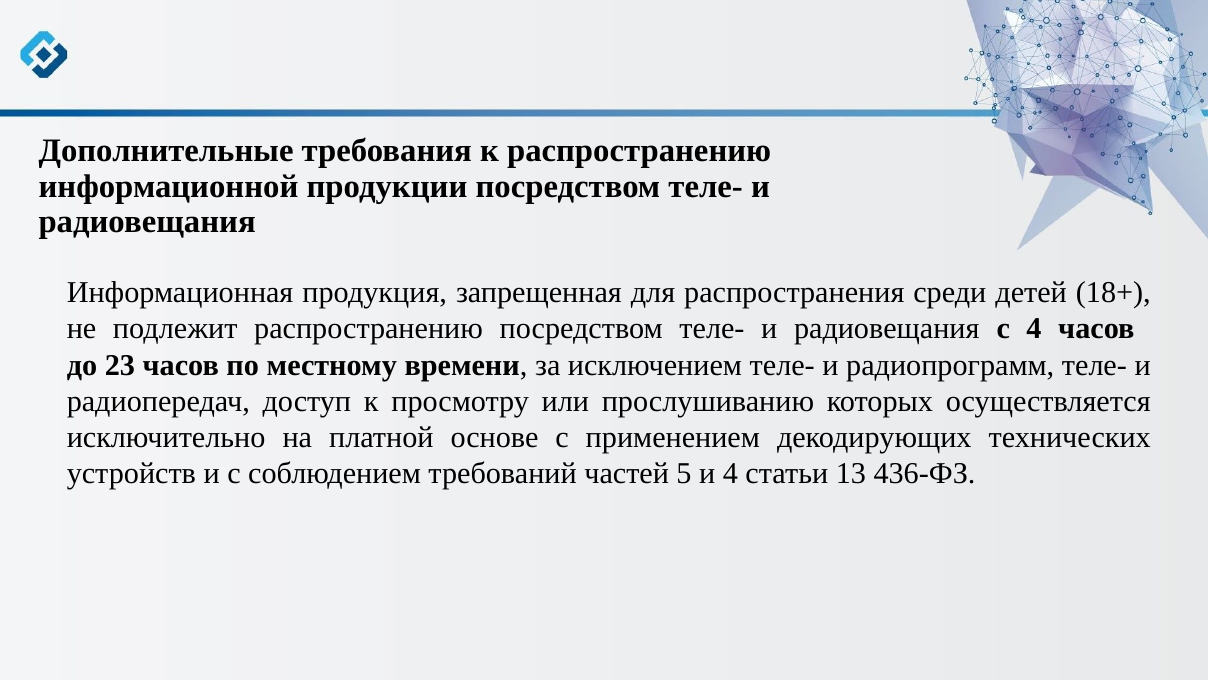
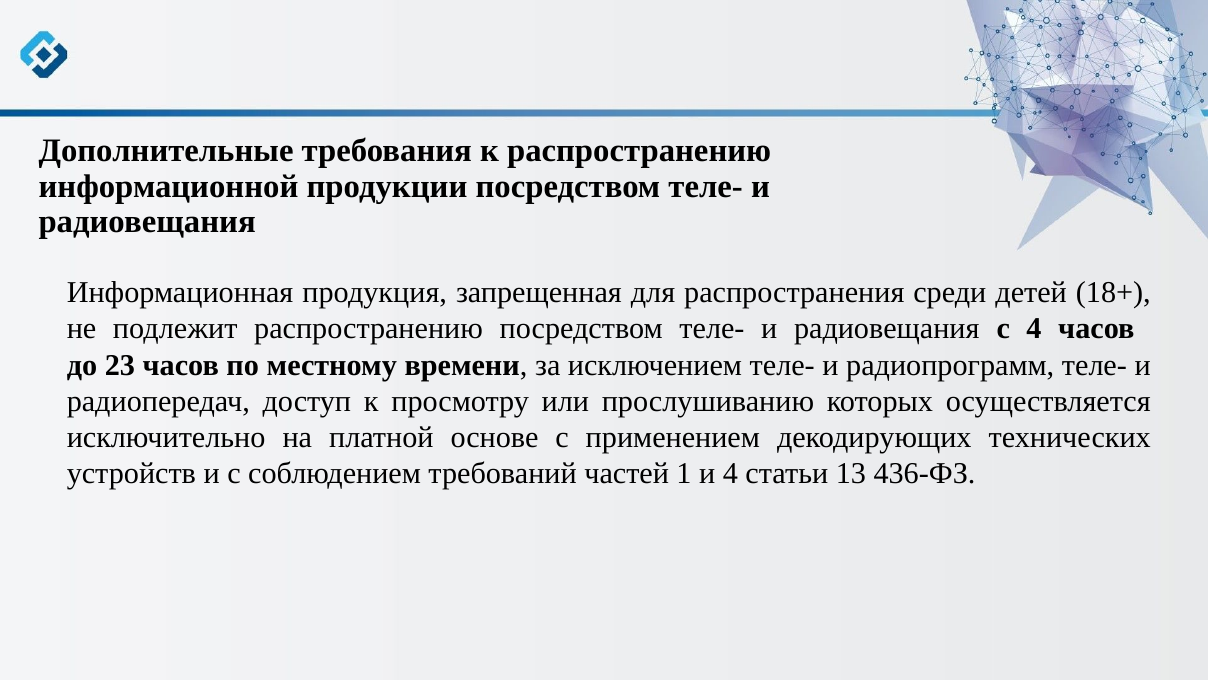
5: 5 -> 1 (684, 474)
